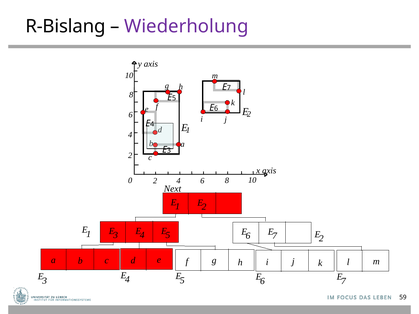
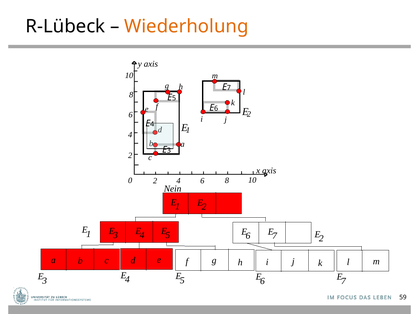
R-Bislang: R-Bislang -> R-Lübeck (65, 27)
Wiederholung colour: purple -> orange (186, 27)
Next: Next -> Nein (173, 189)
